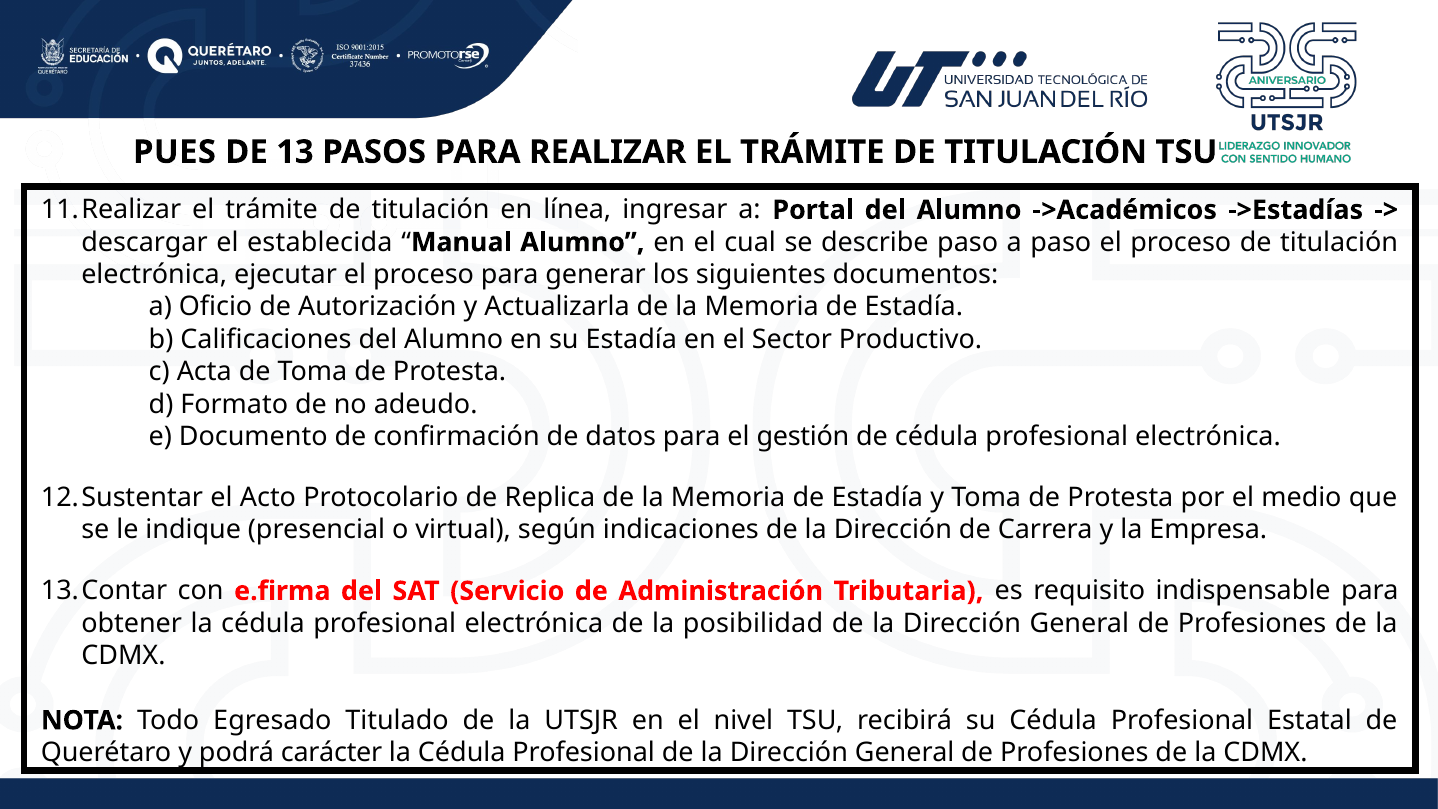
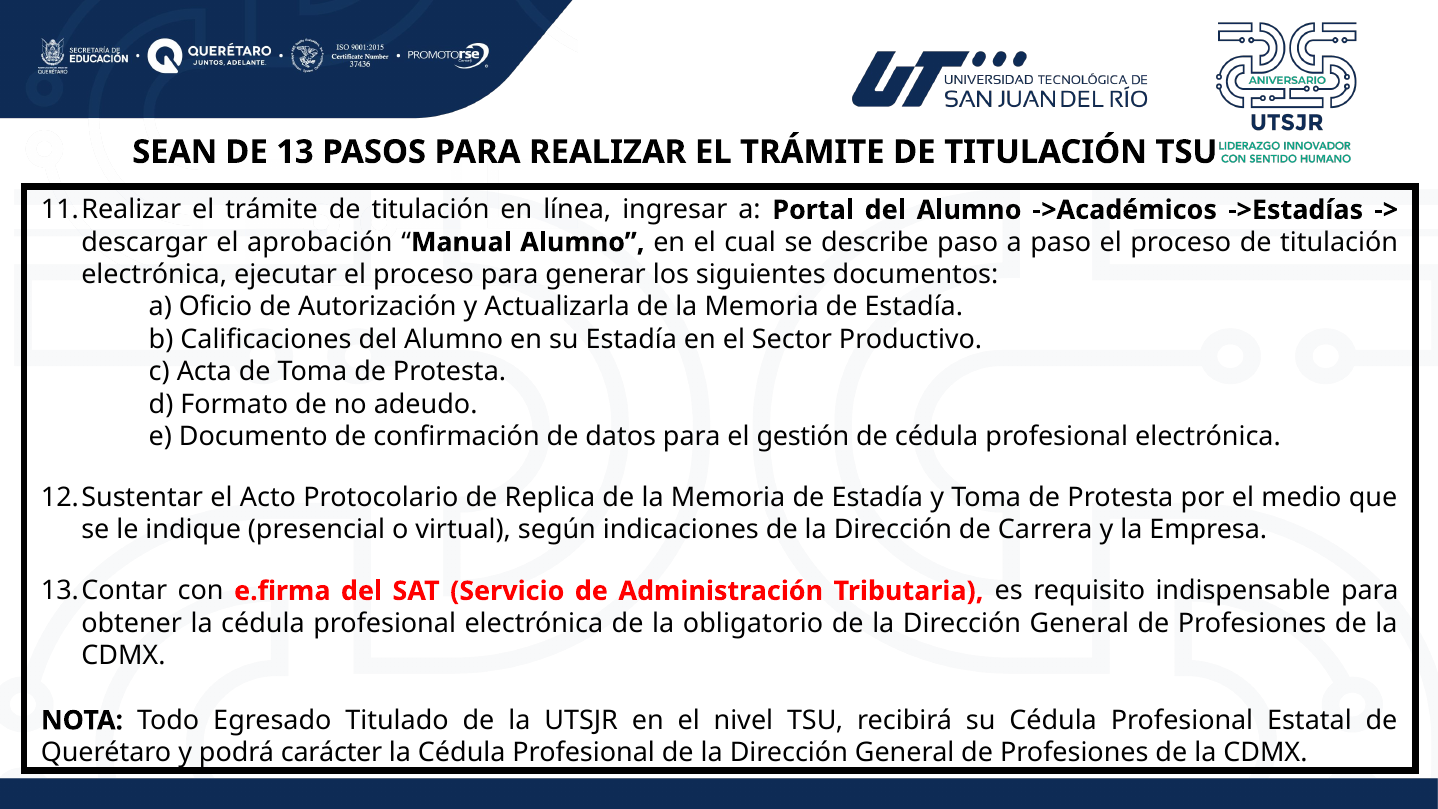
PUES: PUES -> SEAN (175, 152)
establecida: establecida -> aprobación (320, 242)
posibilidad: posibilidad -> obligatorio (753, 623)
